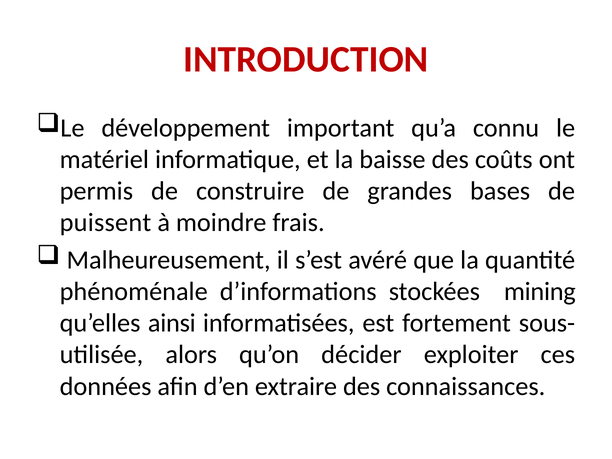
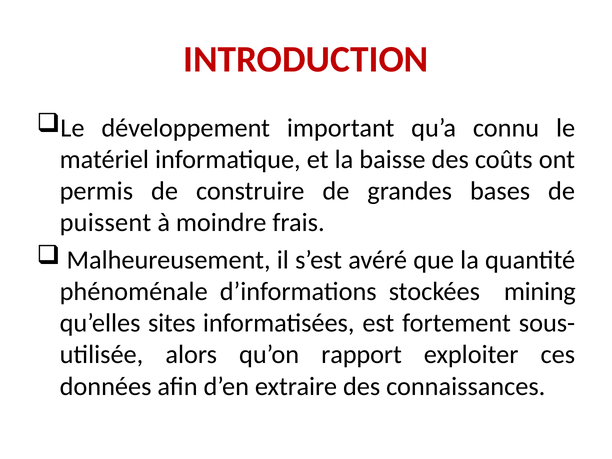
ainsi: ainsi -> sites (172, 323)
décider: décider -> rapport (362, 355)
